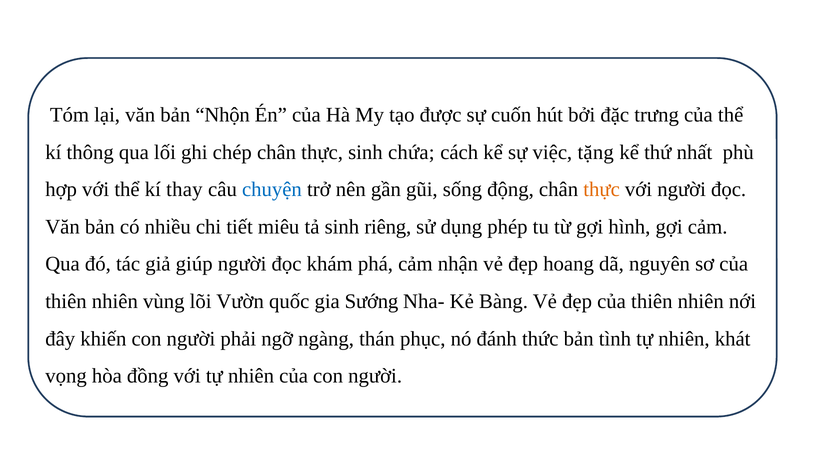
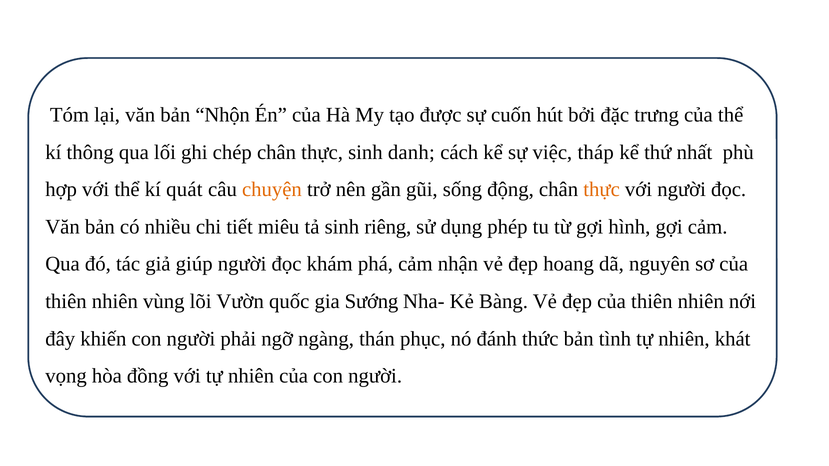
chứa: chứa -> danh (411, 152)
tặng: tặng -> tháp (596, 152)
thay: thay -> quát (184, 190)
chuyện colour: blue -> orange (272, 190)
